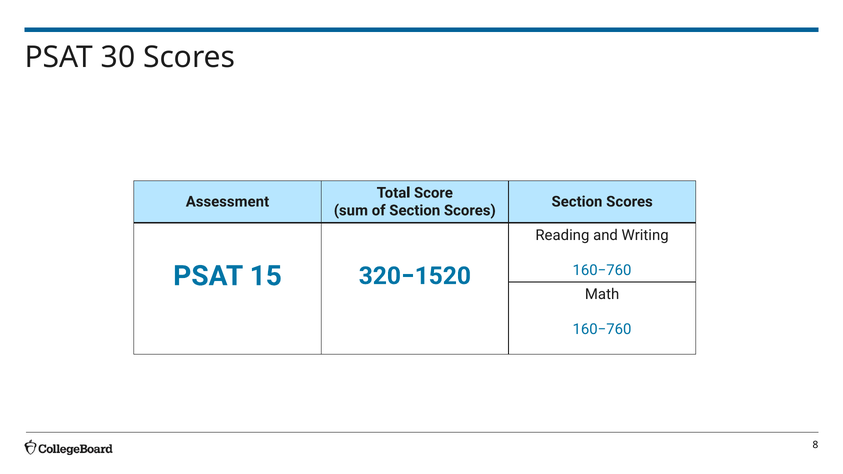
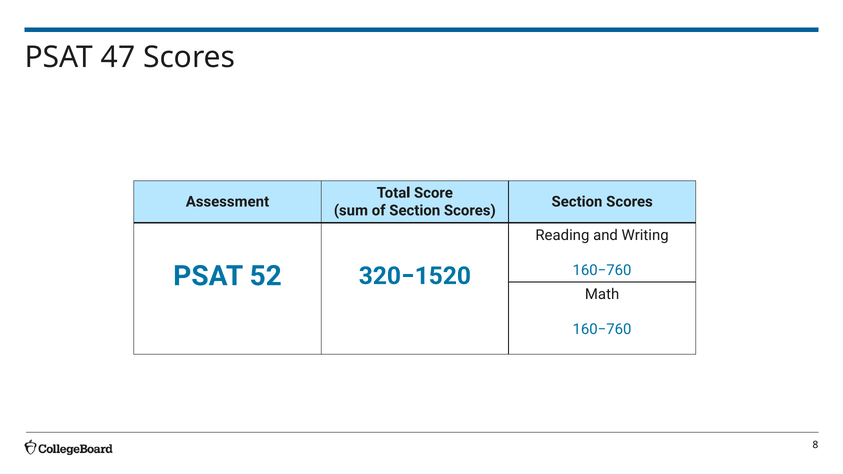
30: 30 -> 47 (118, 57)
15: 15 -> 52 (266, 276)
